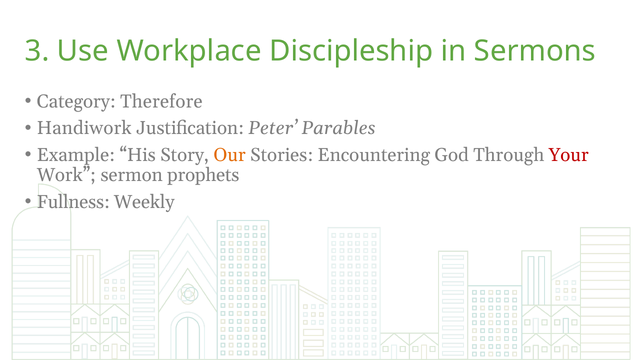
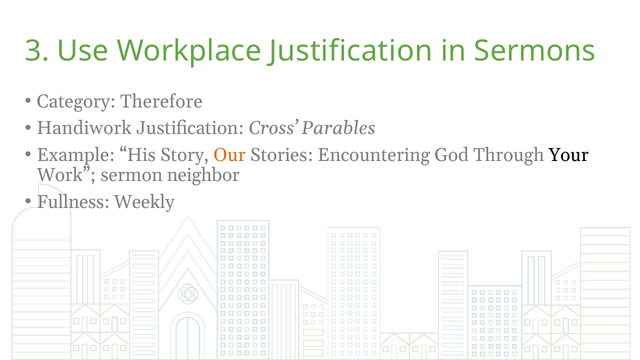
Workplace Discipleship: Discipleship -> Justification (351, 51)
Peter: Peter -> Cross (273, 128)
Your colour: red -> black (569, 155)
prophets: prophets -> neighbor (203, 175)
